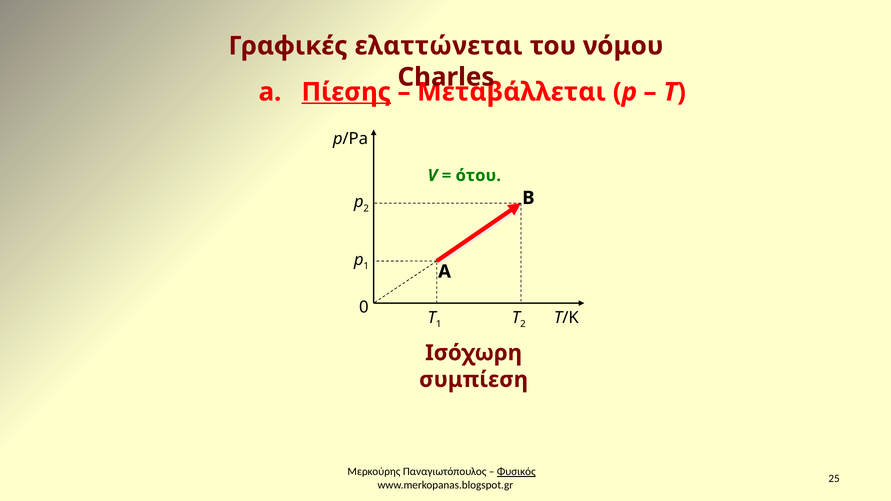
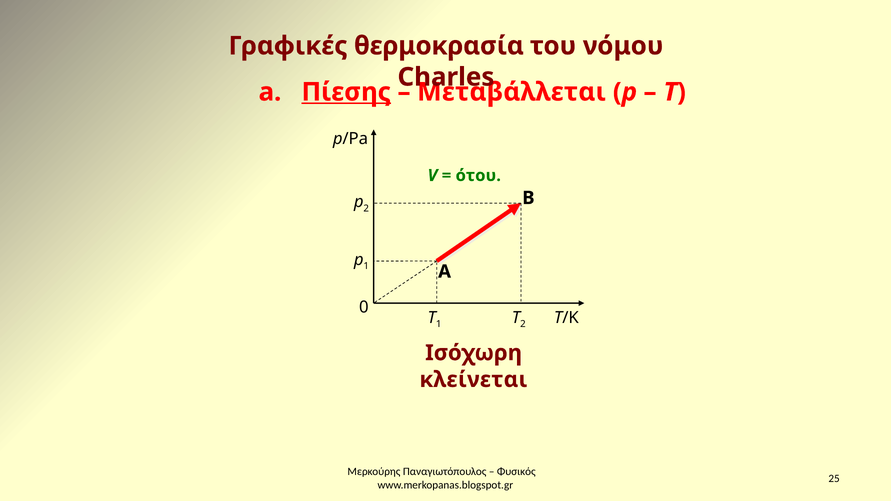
ελαττώνεται: ελαττώνεται -> θερμοκρασία (439, 46)
συμπίεση: συμπίεση -> κλείνεται (473, 380)
Φυσικός underline: present -> none (516, 472)
